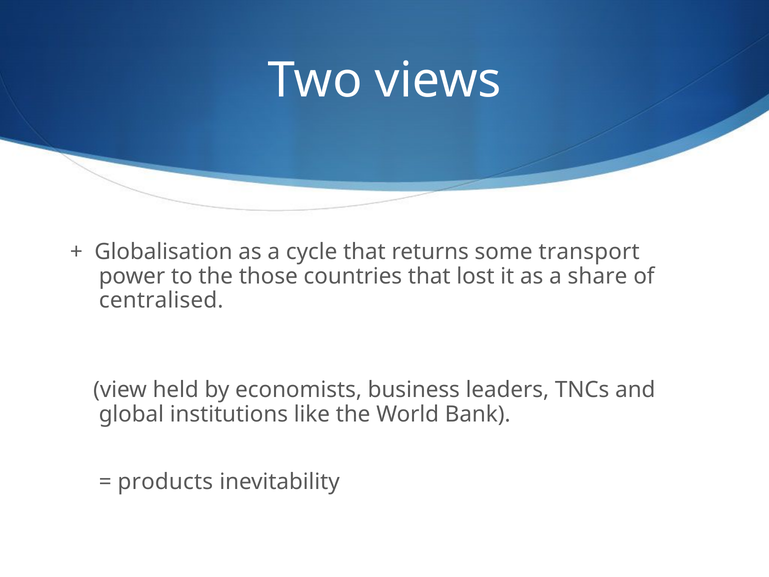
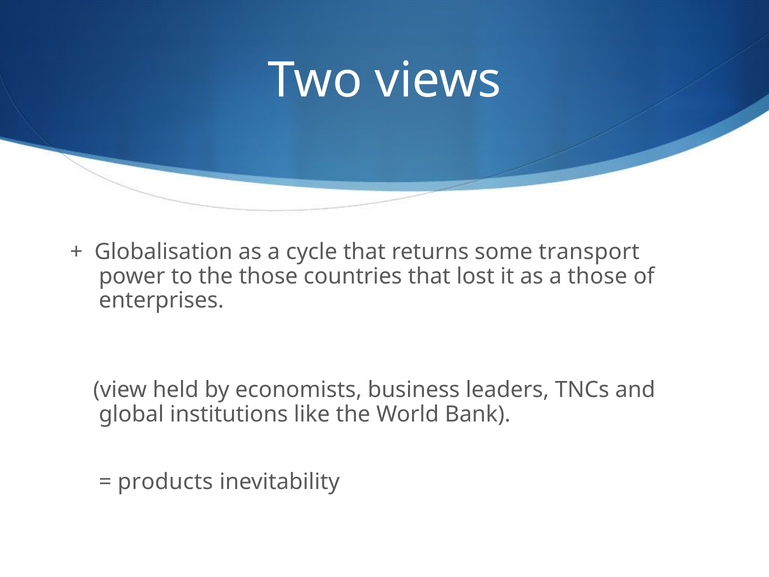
a share: share -> those (597, 276)
centralised: centralised -> enterprises (161, 300)
